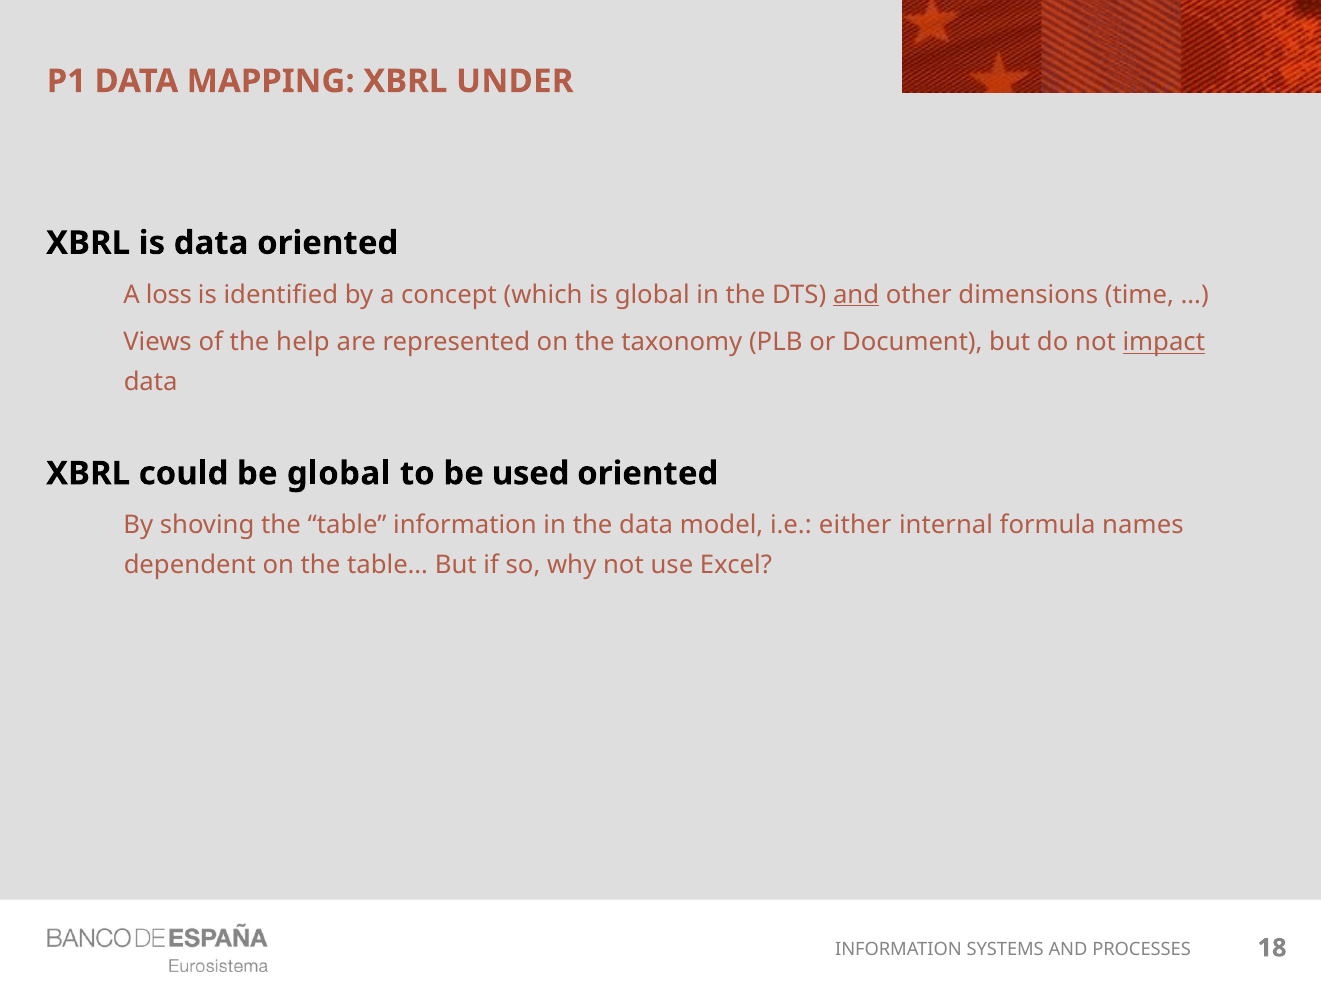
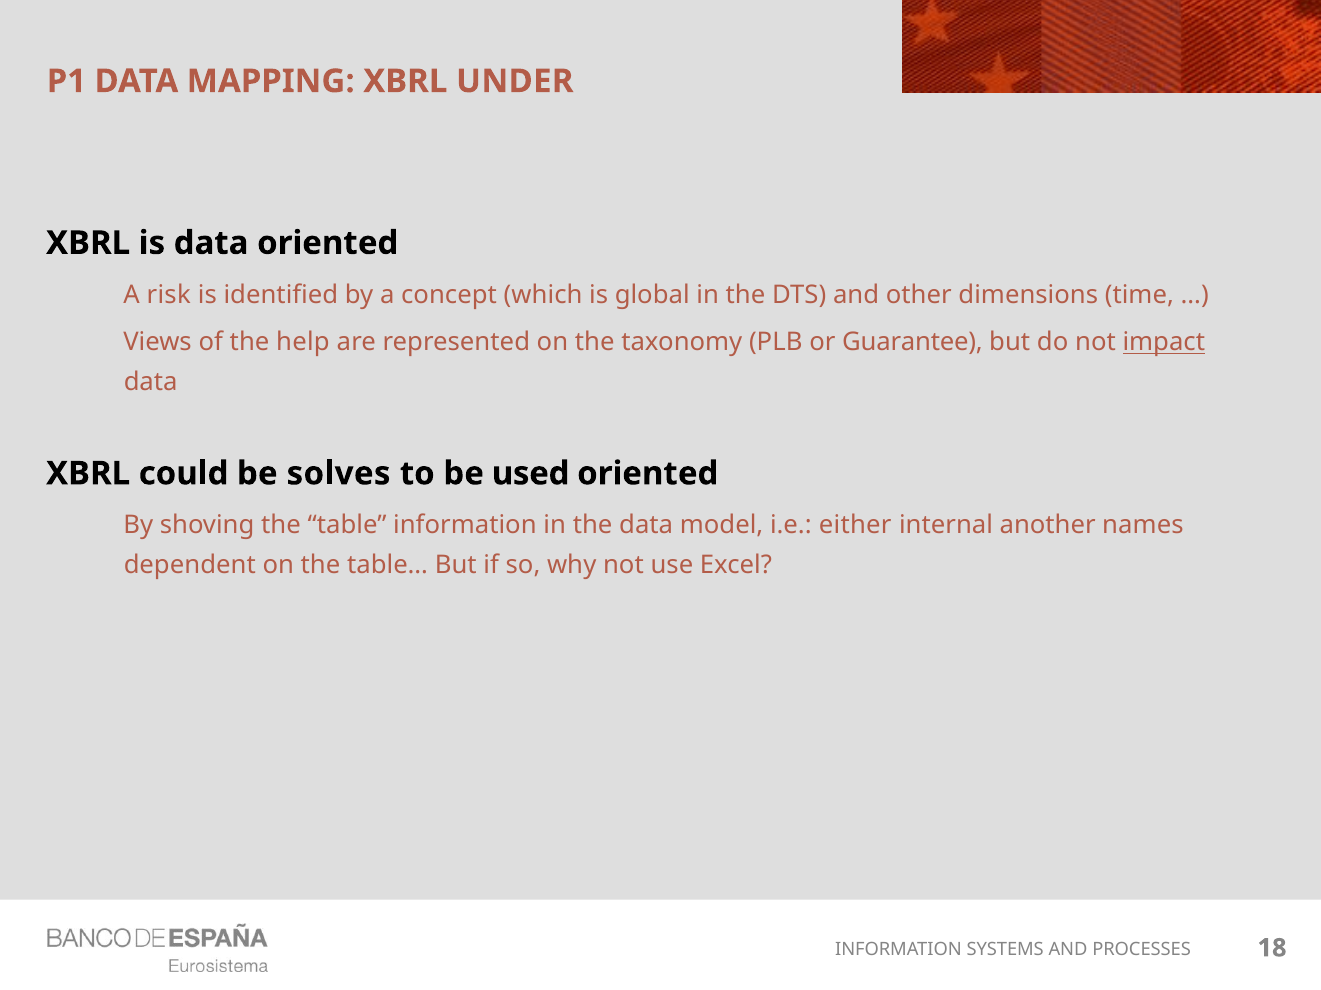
loss: loss -> risk (169, 295)
and underline: present -> none (856, 295)
Document: Document -> Guarantee (912, 343)
be global: global -> solves (339, 474)
formula: formula -> another (1048, 525)
